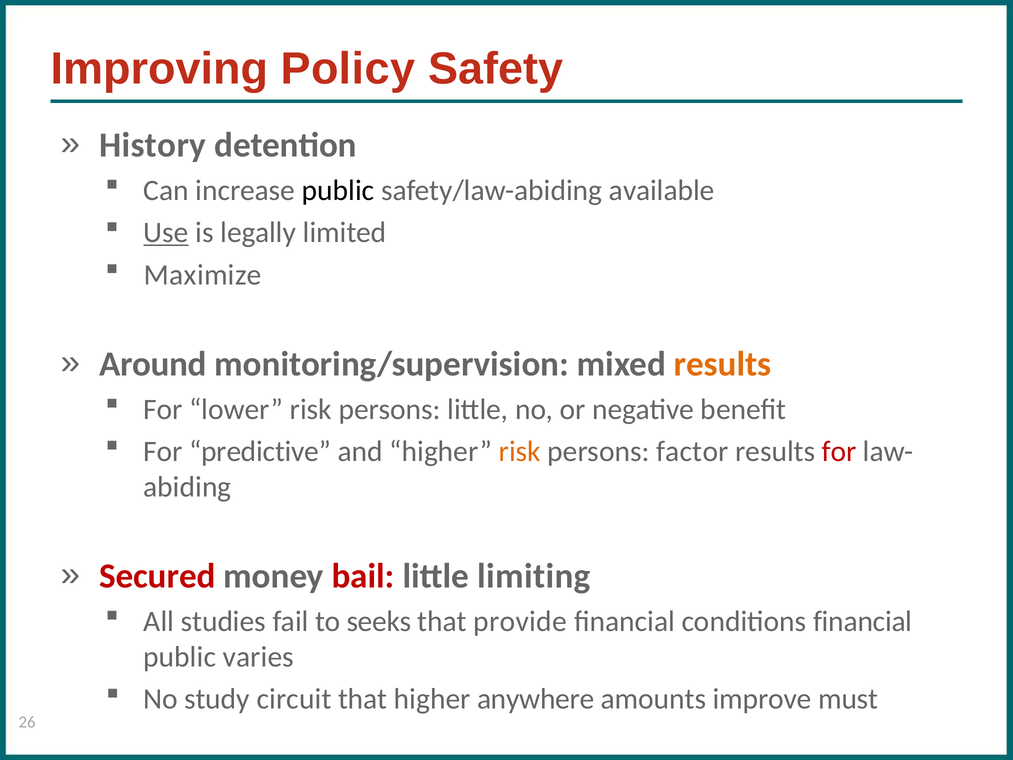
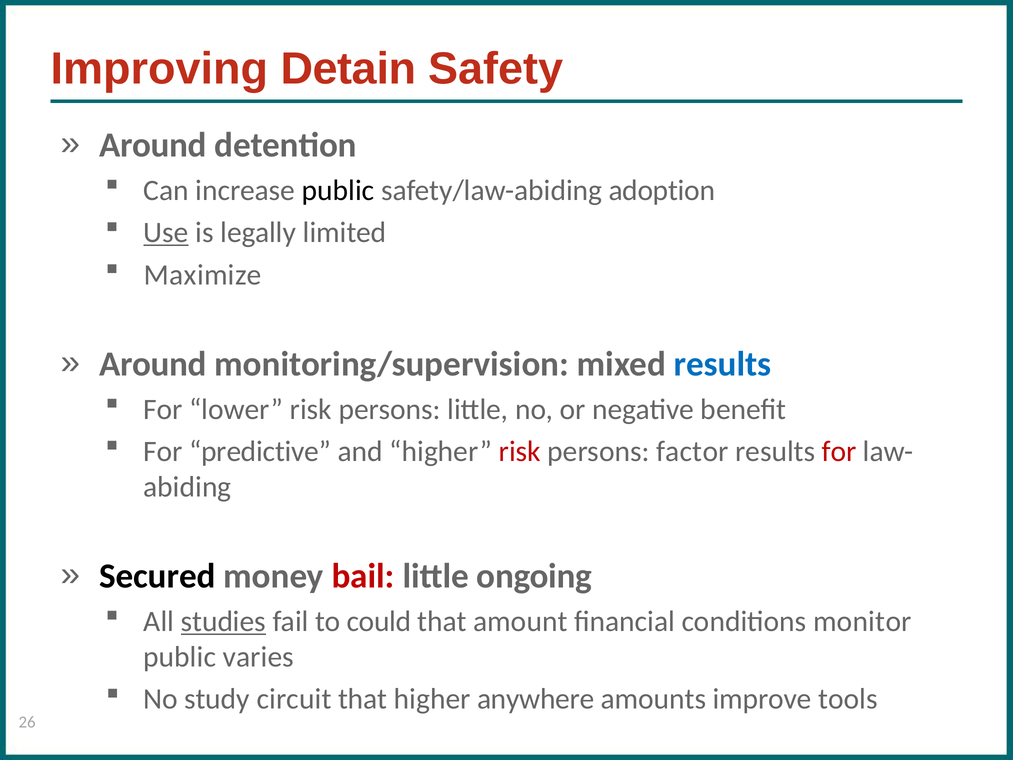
Policy: Policy -> Detain (348, 69)
History: History -> Around (153, 145)
available: available -> adoption (662, 190)
results colour: orange -> blue (723, 364)
risk colour: orange -> red (520, 451)
Secured colour: red -> black (157, 576)
limiting: limiting -> ongoing (534, 576)
studies underline: none -> present (223, 621)
seeks: seeks -> could (379, 621)
provide: provide -> amount (520, 621)
conditions financial: financial -> monitor (862, 621)
must: must -> tools (848, 699)
